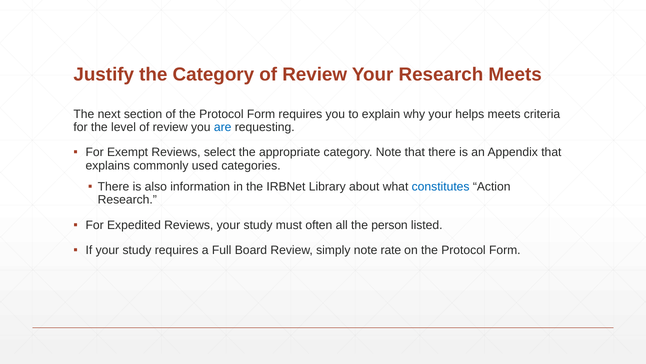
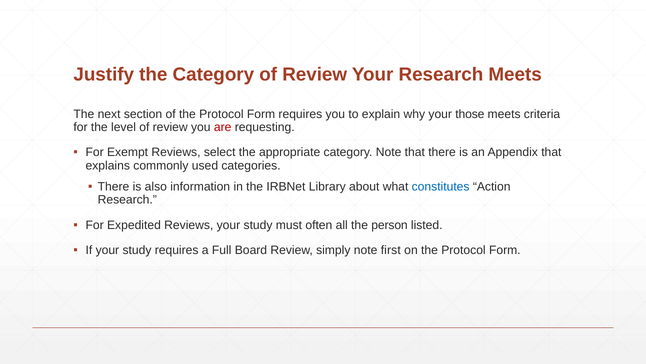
helps: helps -> those (470, 114)
are colour: blue -> red (223, 127)
rate: rate -> first (391, 250)
